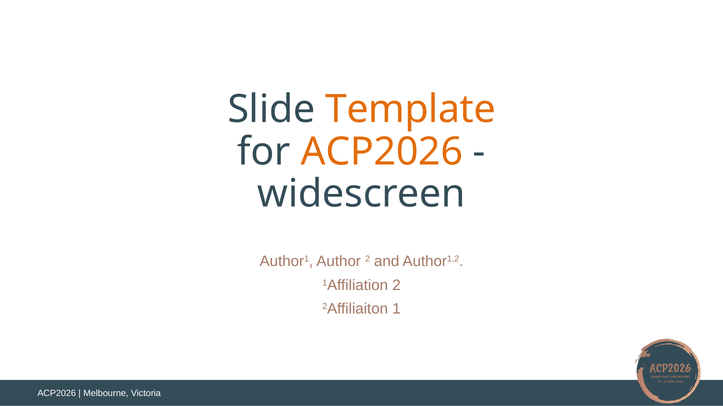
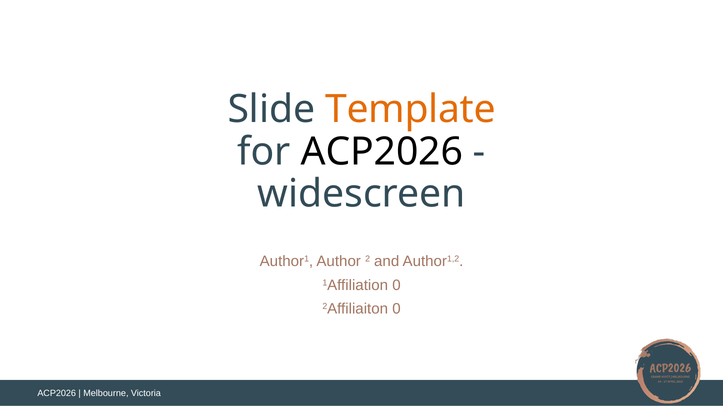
ACP2026 colour: orange -> black (382, 152)
1Affiliation 2: 2 -> 0 (396, 286)
2Affiliaiton 1: 1 -> 0 (396, 310)
